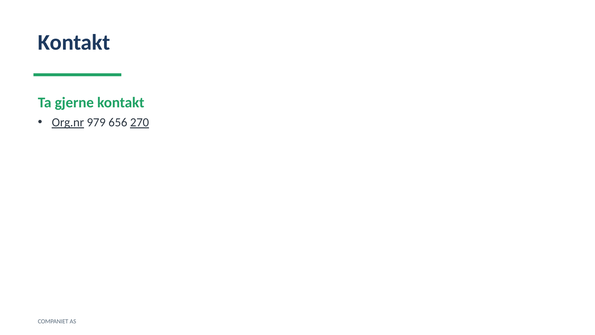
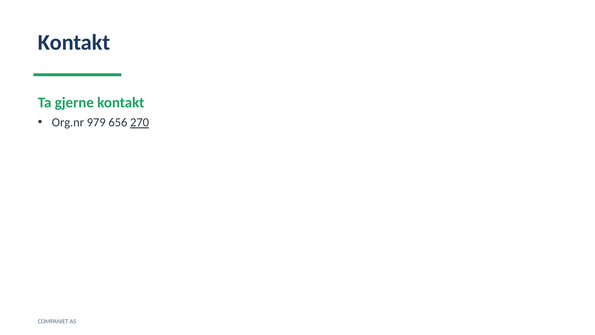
Org.nr underline: present -> none (68, 122)
